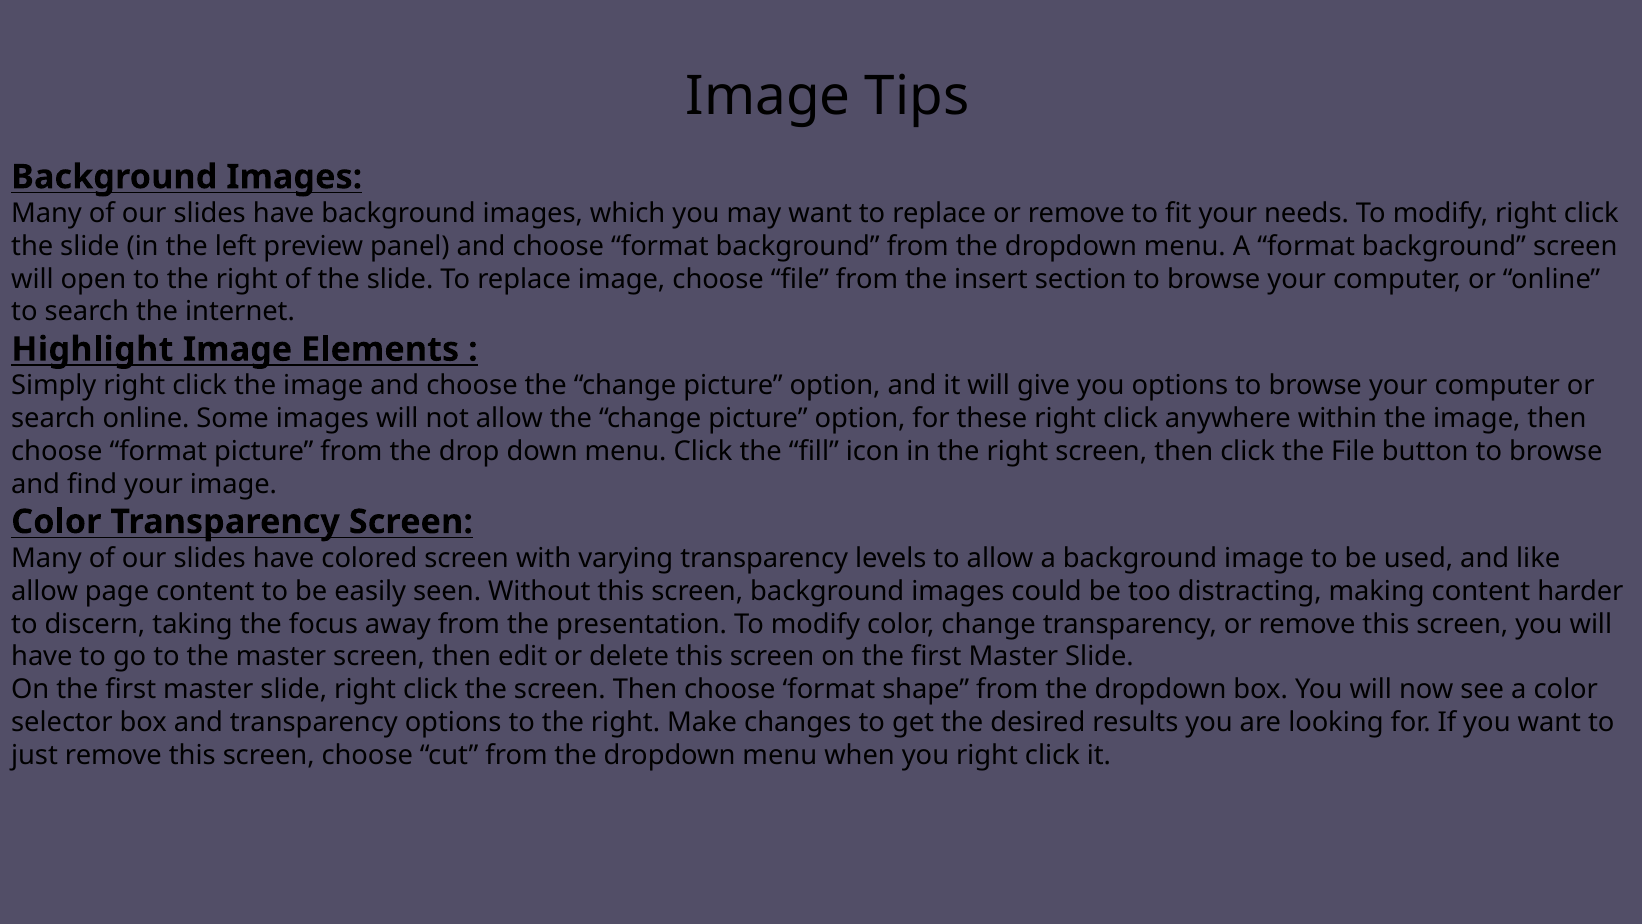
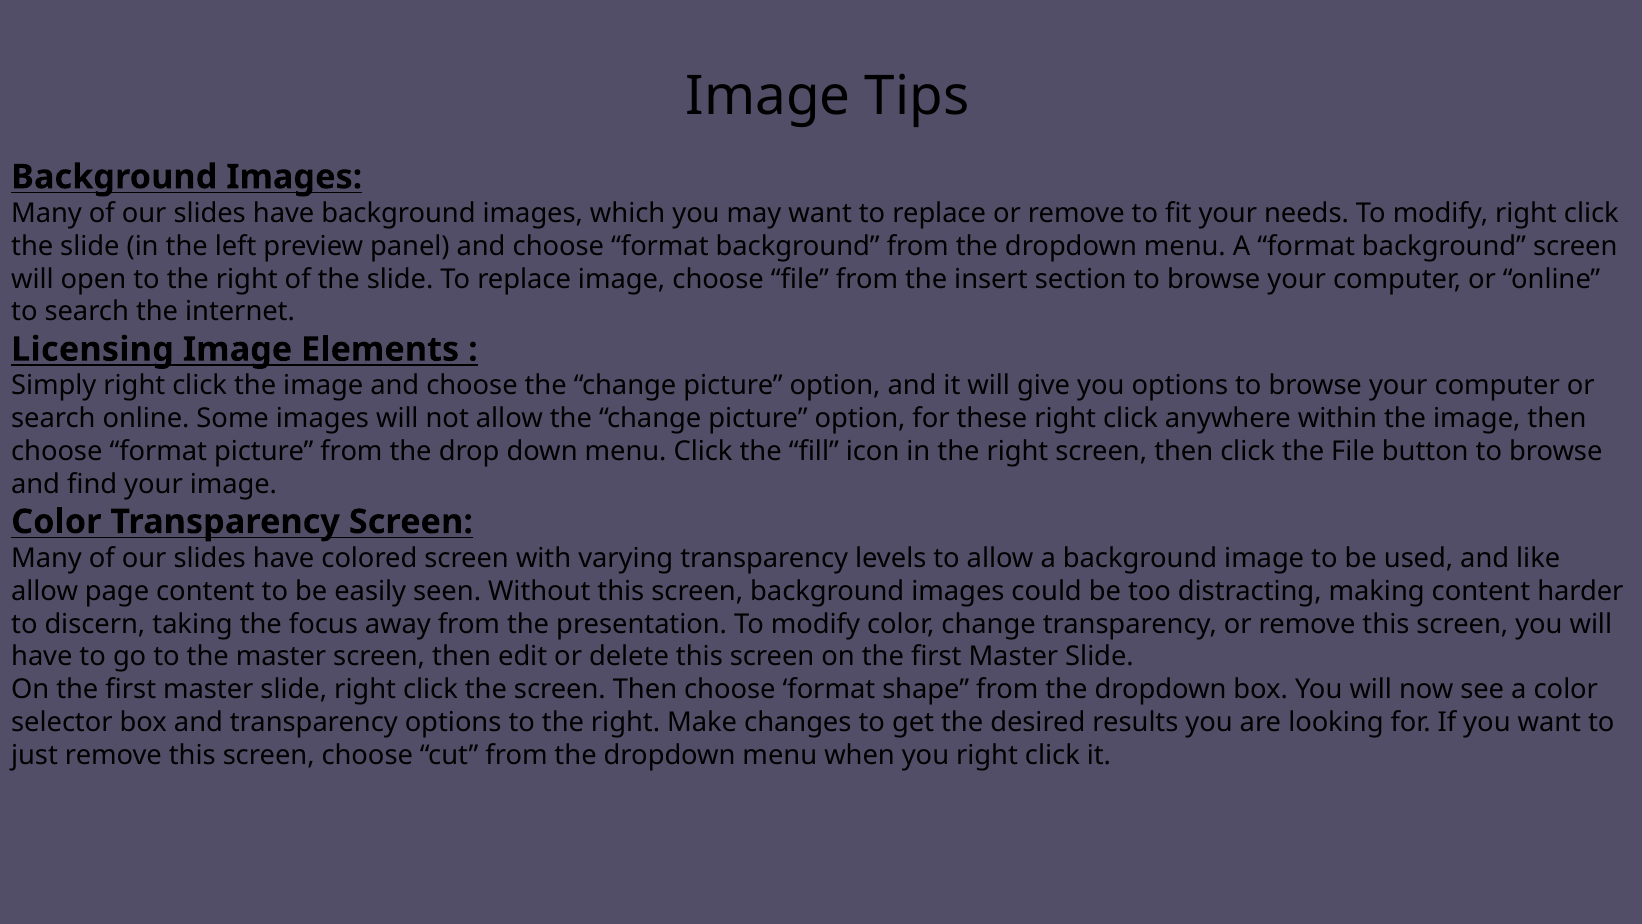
Highlight: Highlight -> Licensing (93, 349)
